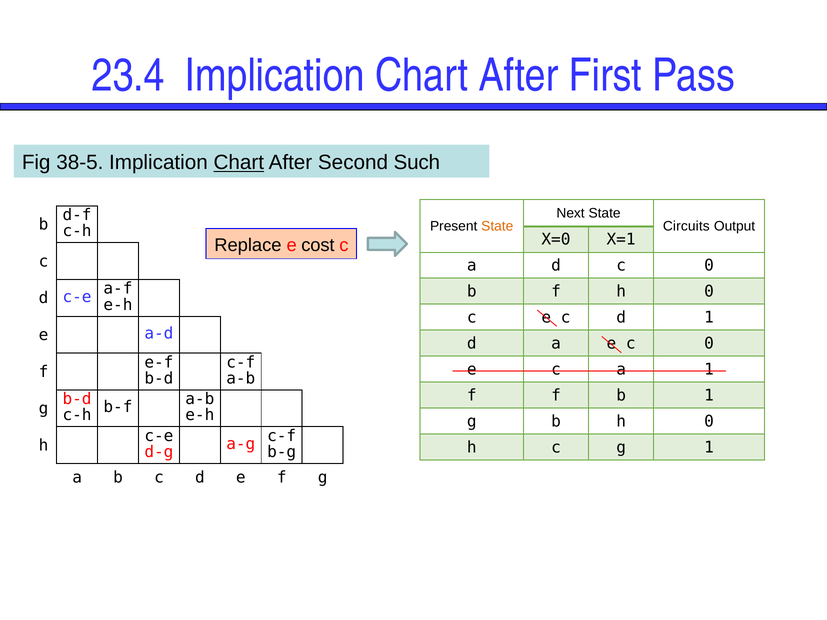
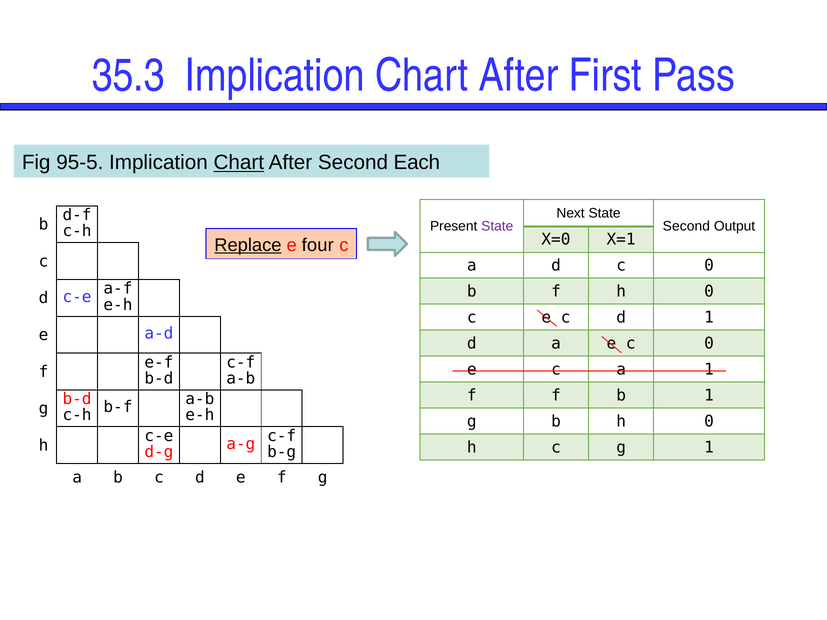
23.4: 23.4 -> 35.3 (128, 76)
38-5: 38-5 -> 95-5 (80, 163)
Such: Such -> Each (417, 163)
State colour: orange -> purple (497, 226)
Circuits: Circuits -> Second (686, 226)
Replace underline: none -> present (248, 245)
cost: cost -> four (318, 245)
